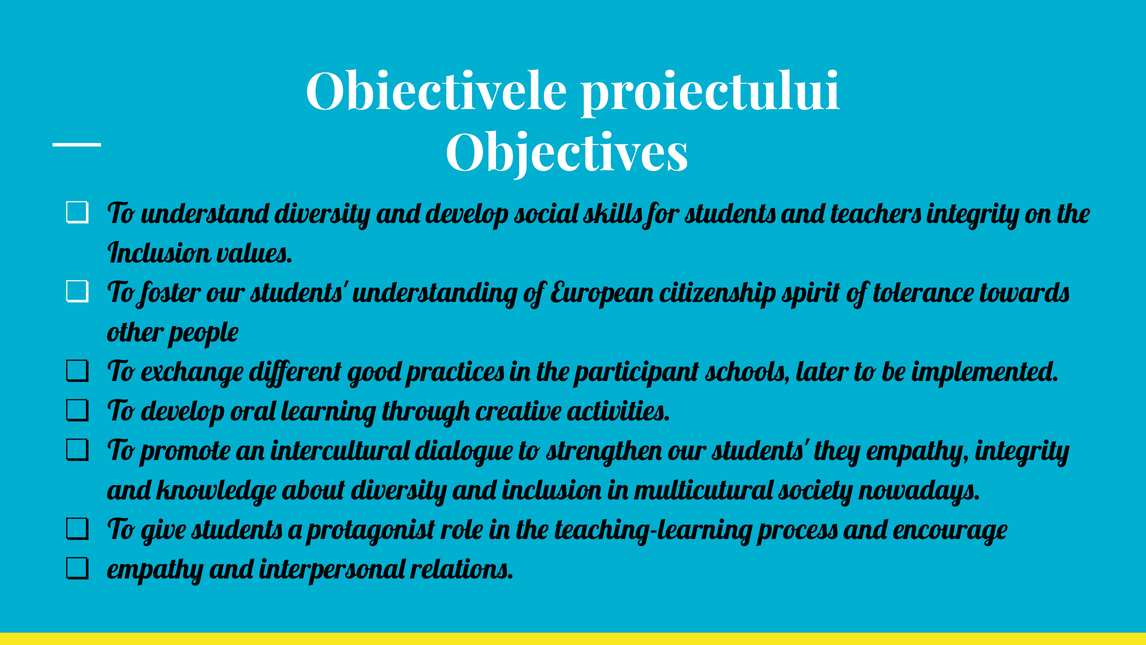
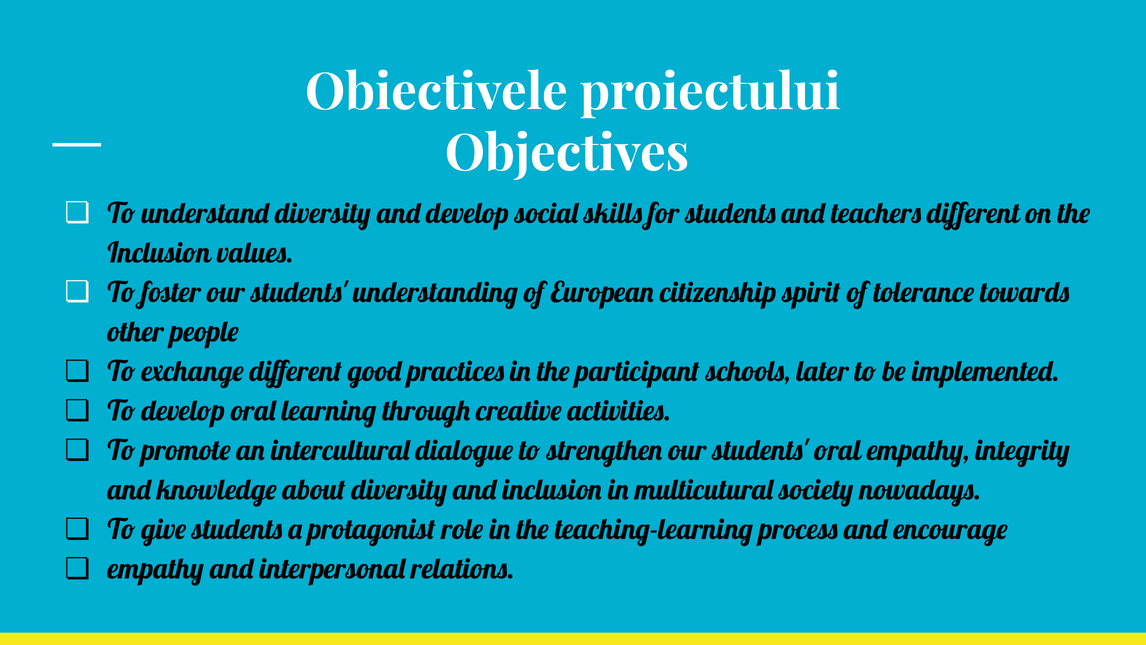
teachers integrity: integrity -> different (974, 213)
students they: they -> oral (838, 451)
